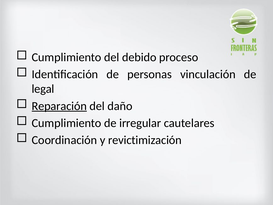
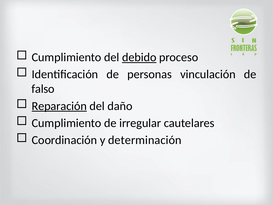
debido underline: none -> present (139, 57)
legal: legal -> falso (43, 89)
revictimización: revictimización -> determinación (145, 140)
